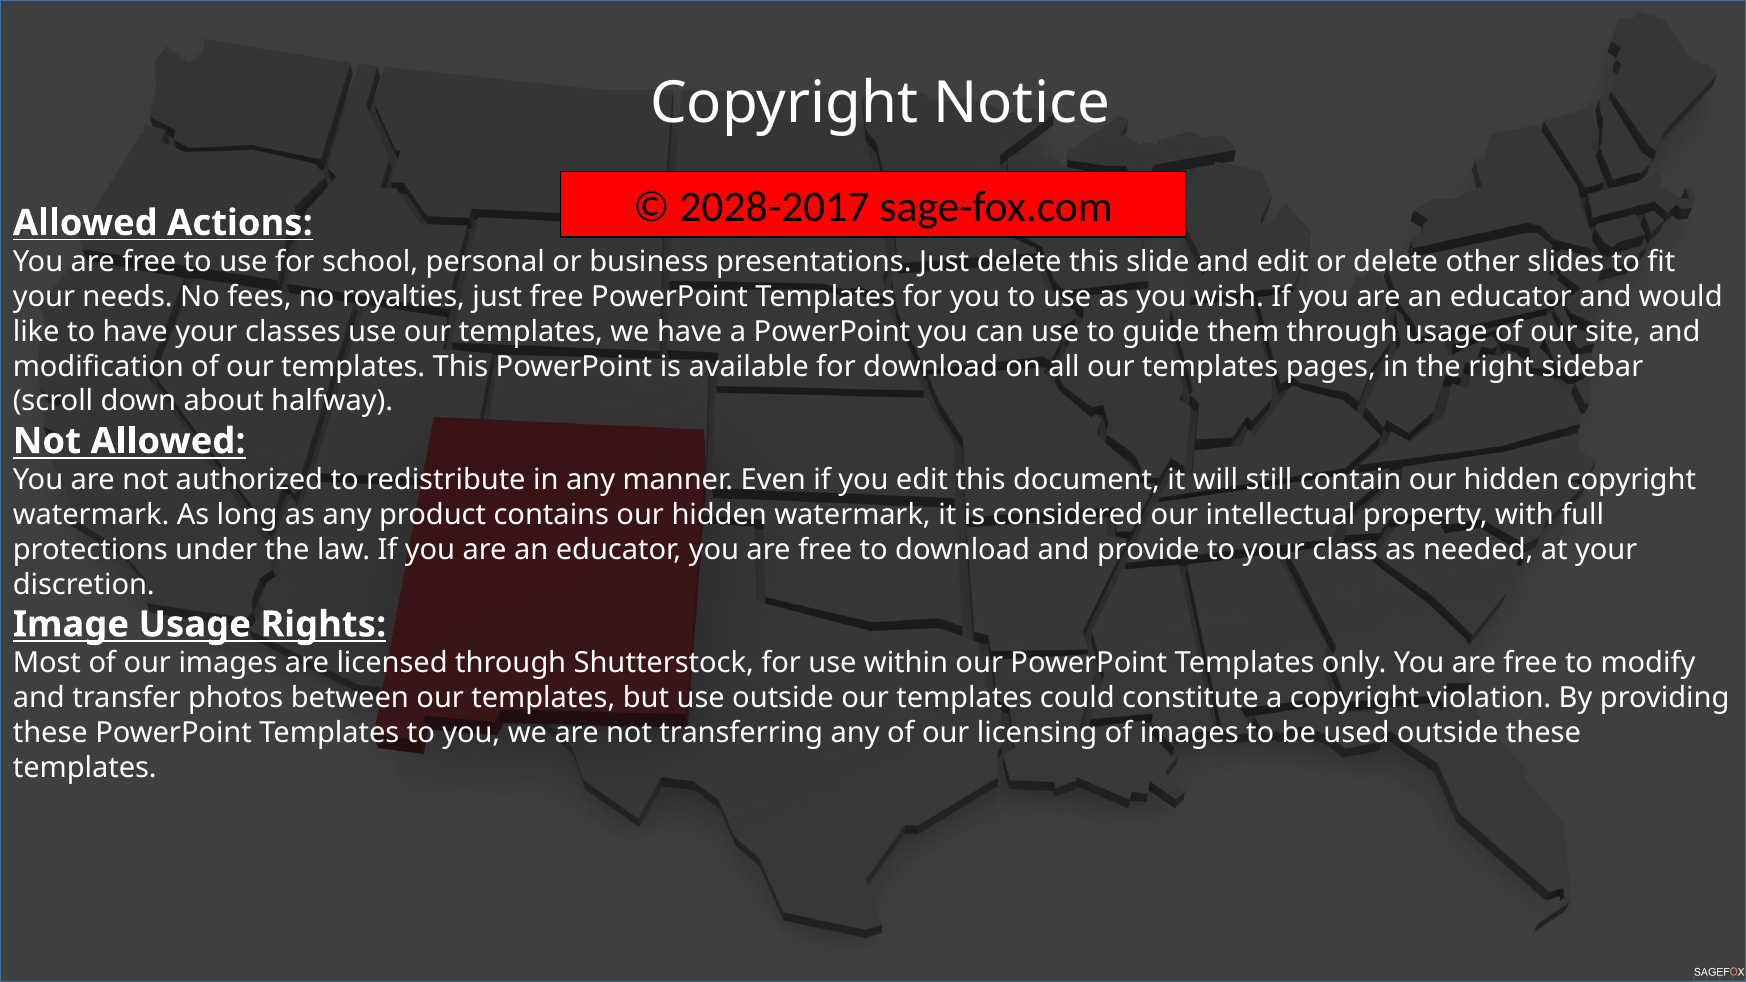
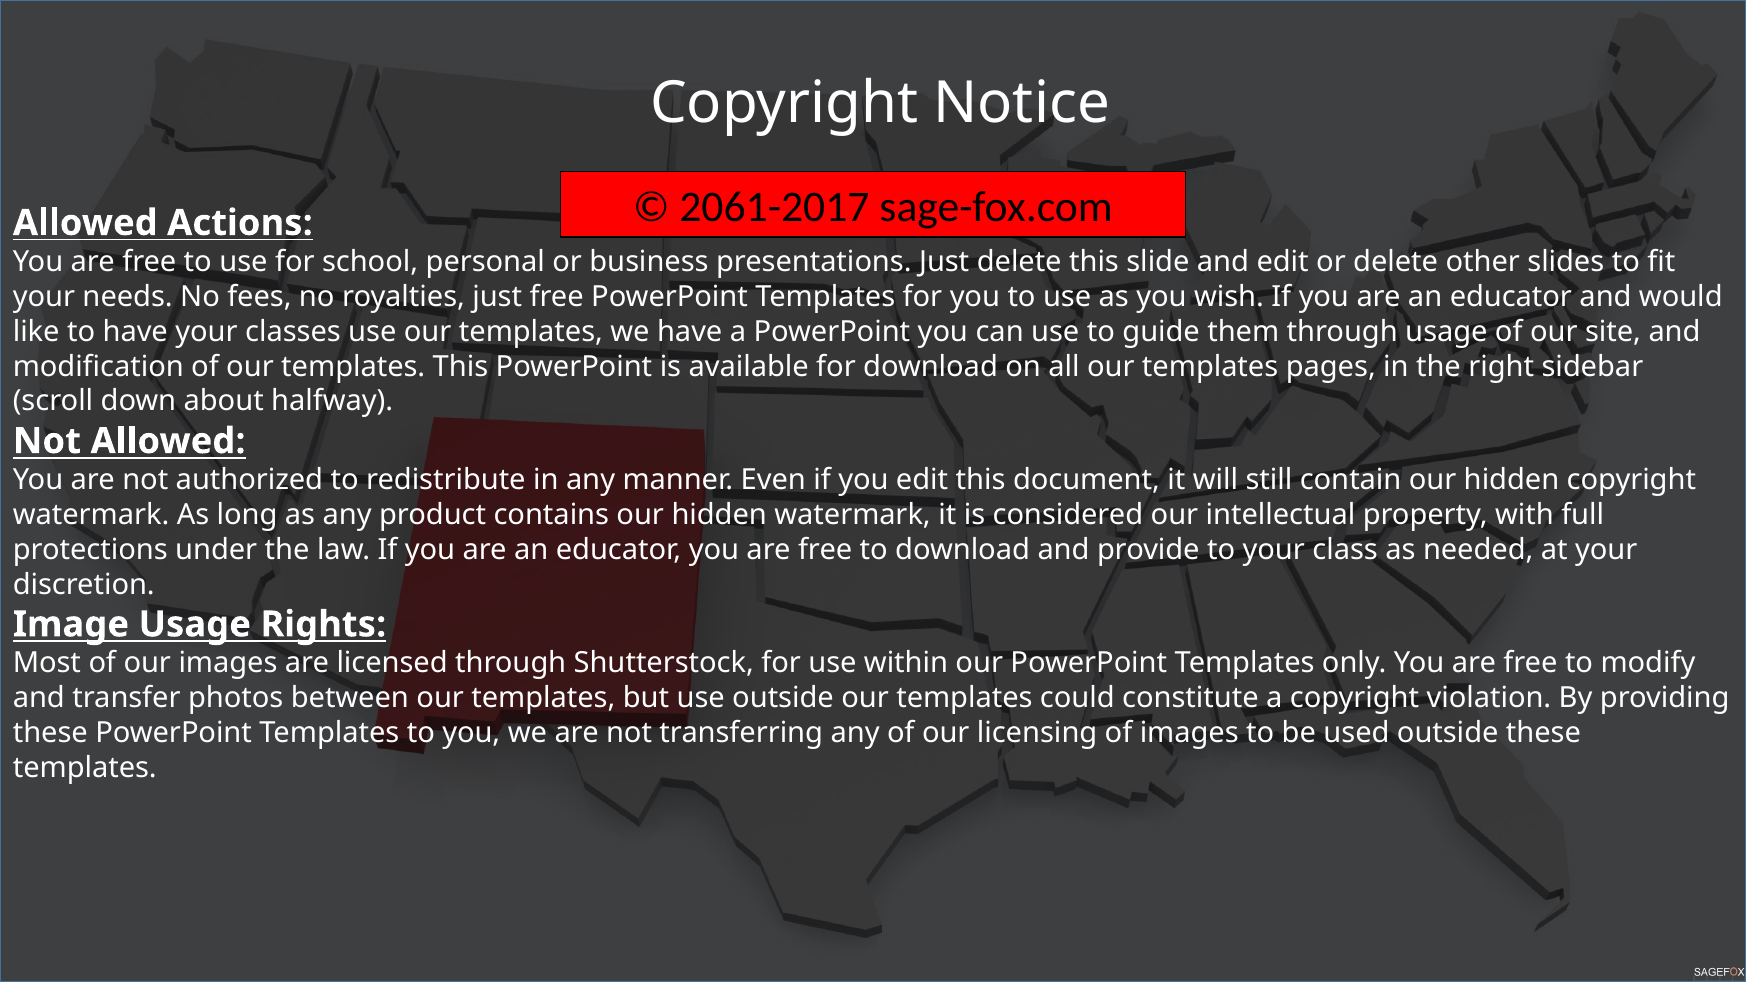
2028-2017: 2028-2017 -> 2061-2017 (774, 207)
